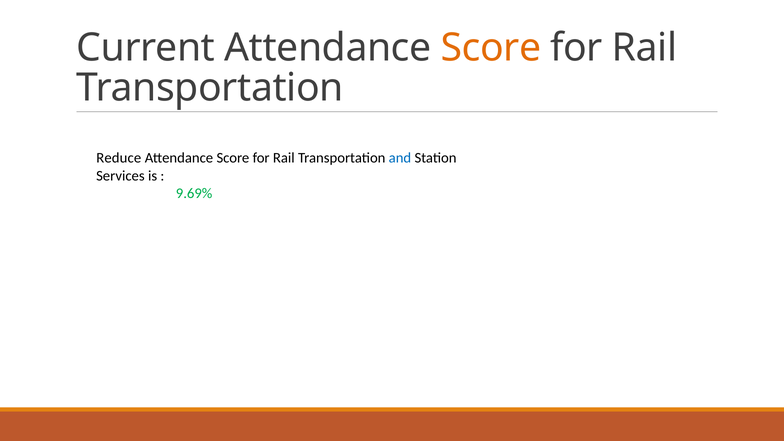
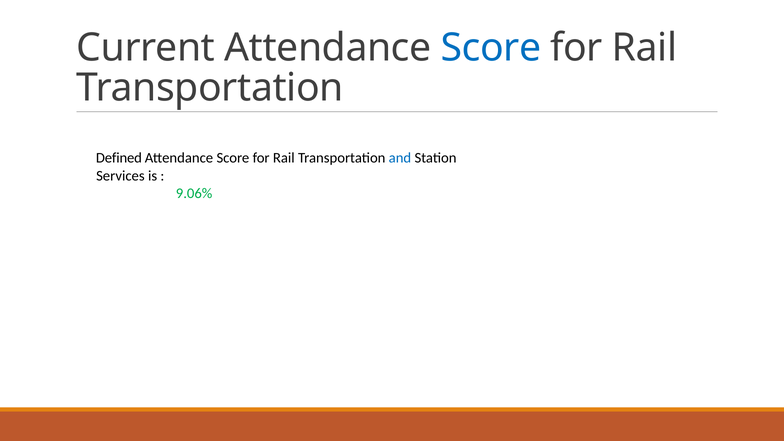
Score colour: orange -> blue (491, 48)
Reduce: Reduce -> Defined (119, 158)
9.69%: 9.69% -> 9.06% (194, 193)
